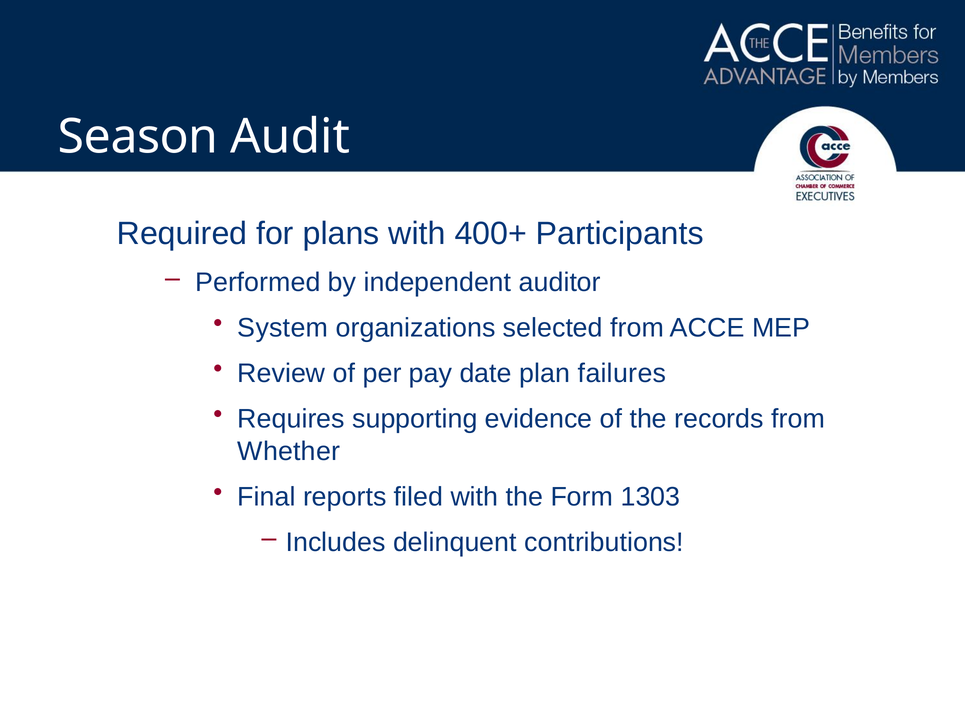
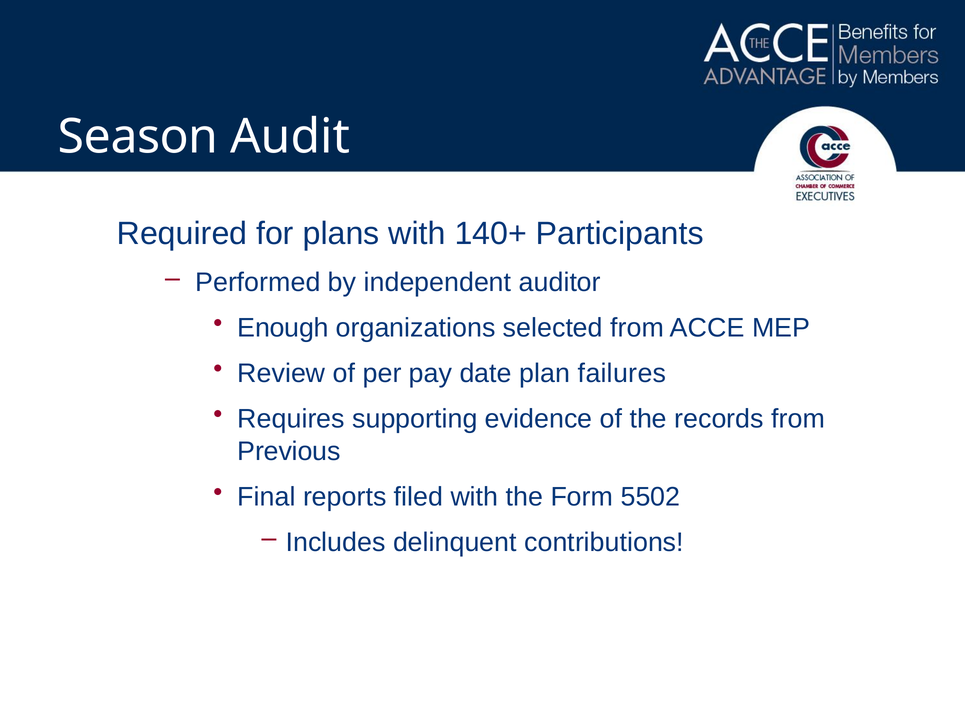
400+: 400+ -> 140+ (491, 234)
System: System -> Enough (283, 328)
Whether: Whether -> Previous (289, 451)
1303: 1303 -> 5502 (650, 497)
